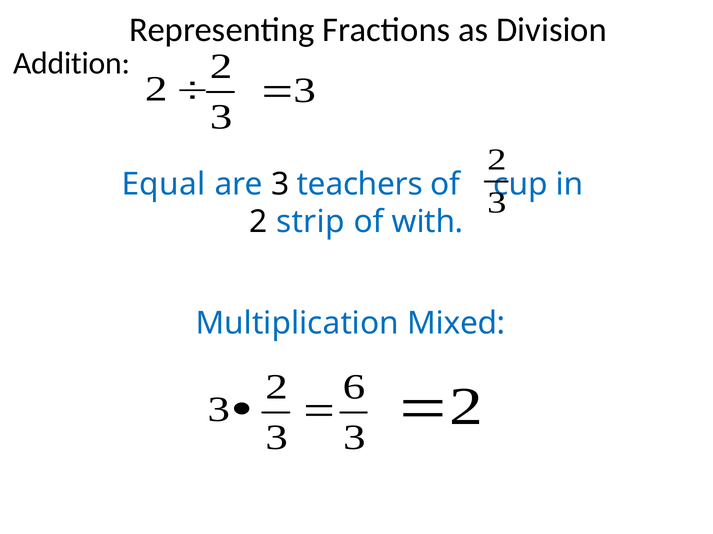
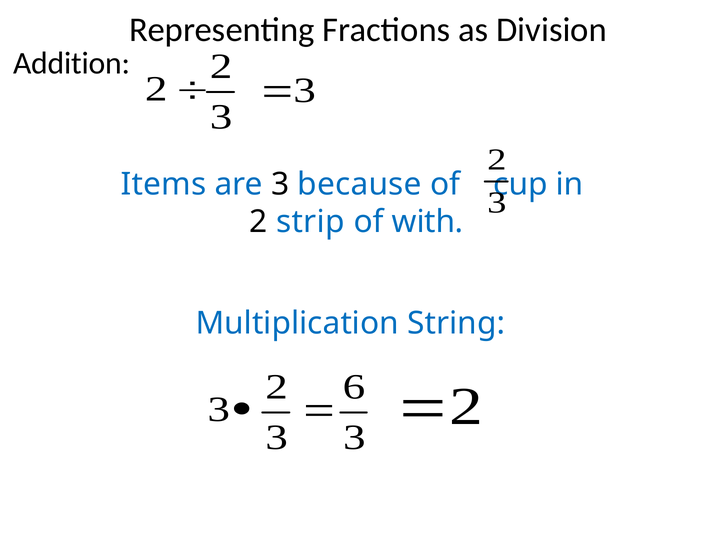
Equal: Equal -> Items (164, 184)
teachers: teachers -> because (360, 184)
Mixed: Mixed -> String (456, 324)
